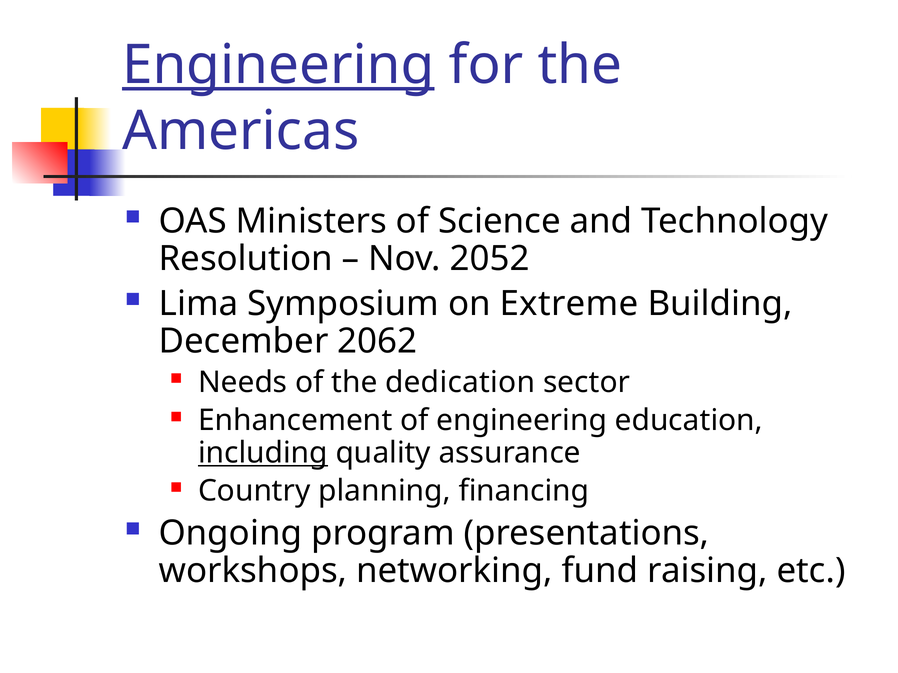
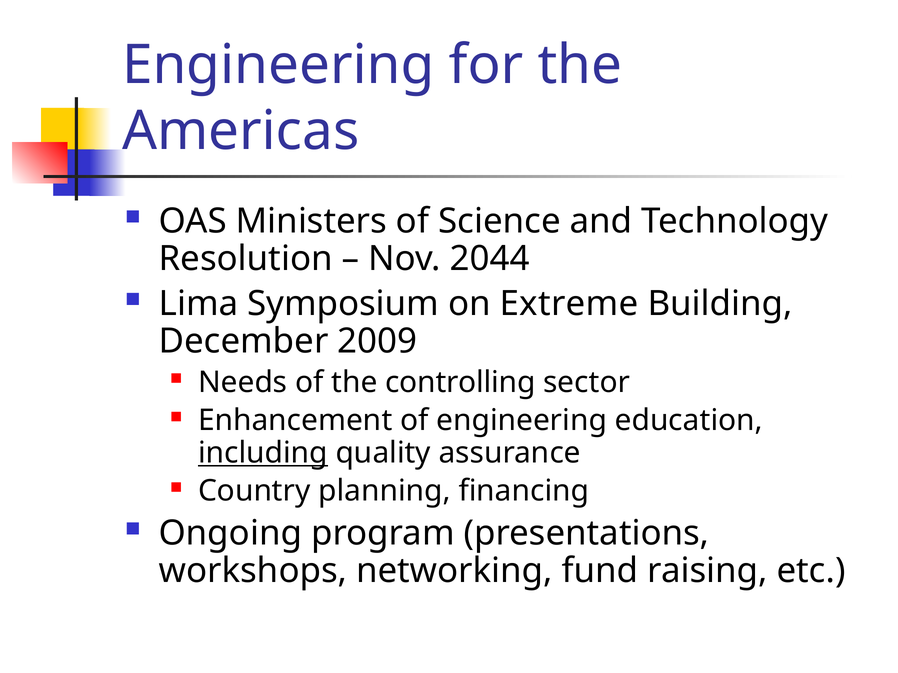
Engineering underline: present -> none (278, 65)
2052: 2052 -> 2044 (490, 259)
2062: 2062 -> 2009 (377, 341)
dedication: dedication -> controlling (460, 383)
